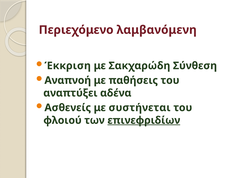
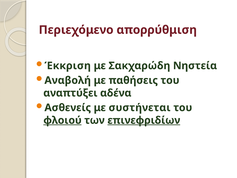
λαμβανόμενη: λαμβανόμενη -> απορρύθμιση (157, 30)
Σύνθεση: Σύνθεση -> Νηστεία (195, 66)
Αναπνοή: Αναπνοή -> Αναβολή (68, 80)
φλοιού underline: none -> present (63, 120)
